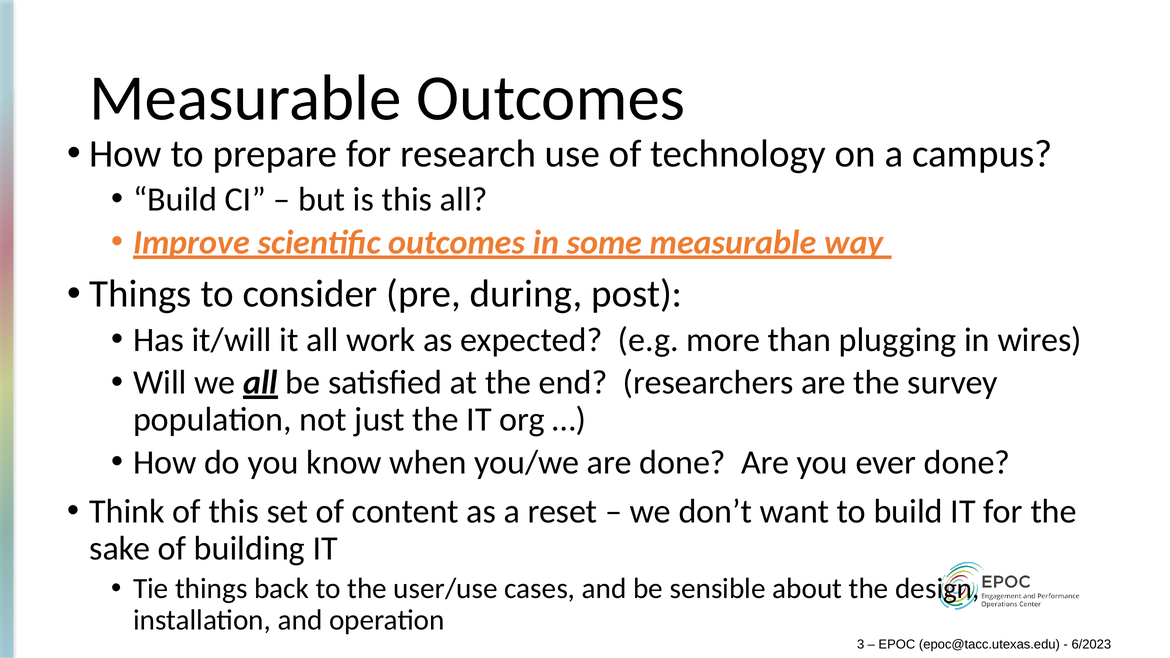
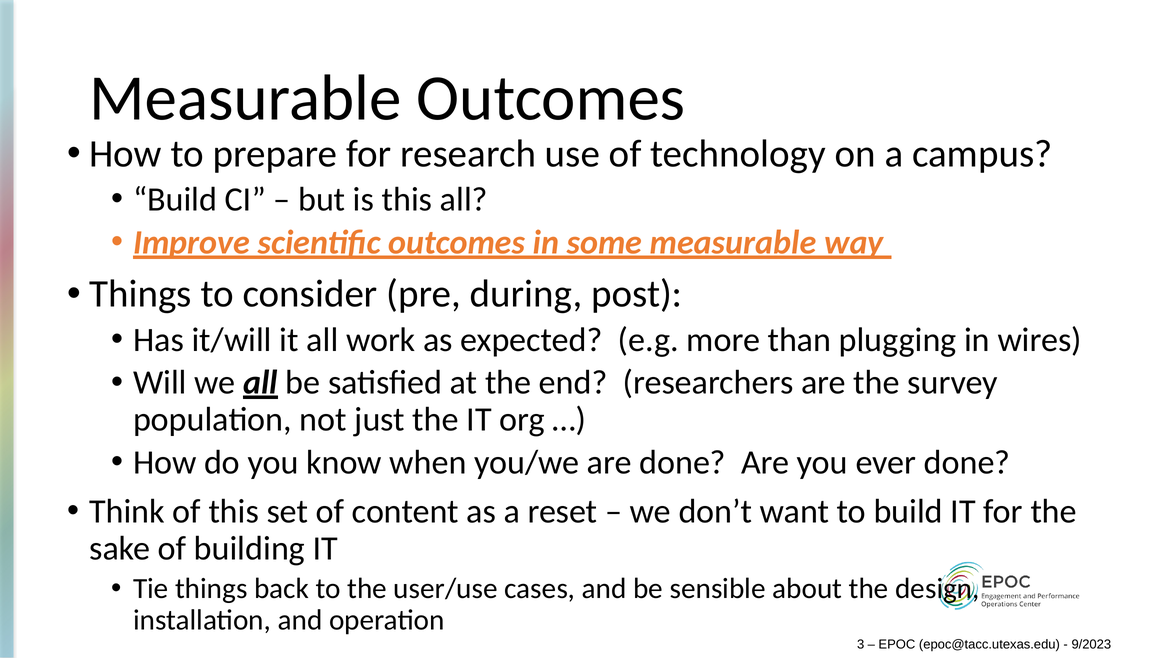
6/2023: 6/2023 -> 9/2023 (1091, 644)
